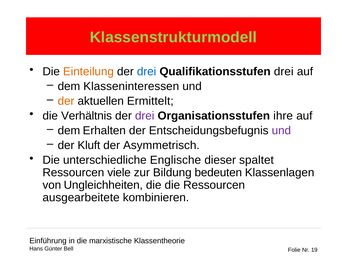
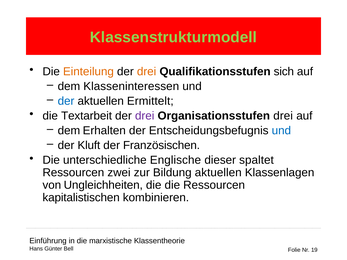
drei colour: blue -> orange (147, 72)
Qualifikationsstufen drei: drei -> sich (284, 72)
der colour: orange -> blue (66, 101)
Verhältnis: Verhältnis -> Textarbeit (87, 116)
Organisationsstufen ihre: ihre -> drei (283, 116)
und colour: purple -> blue (281, 131)
Asymmetrisch: Asymmetrisch -> Französischen (161, 146)
viele: viele -> zwei (119, 173)
Bildung bedeuten: bedeuten -> aktuellen (218, 173)
ausgearbeitete: ausgearbeitete -> kapitalistischen (81, 198)
